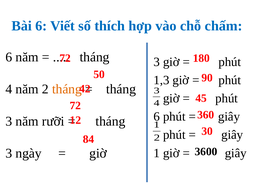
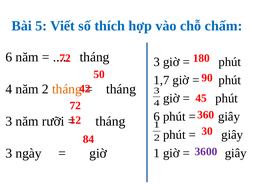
Bài 6: 6 -> 5 (41, 26)
1,3: 1,3 -> 1,7 (161, 80)
3600 colour: black -> purple (206, 152)
